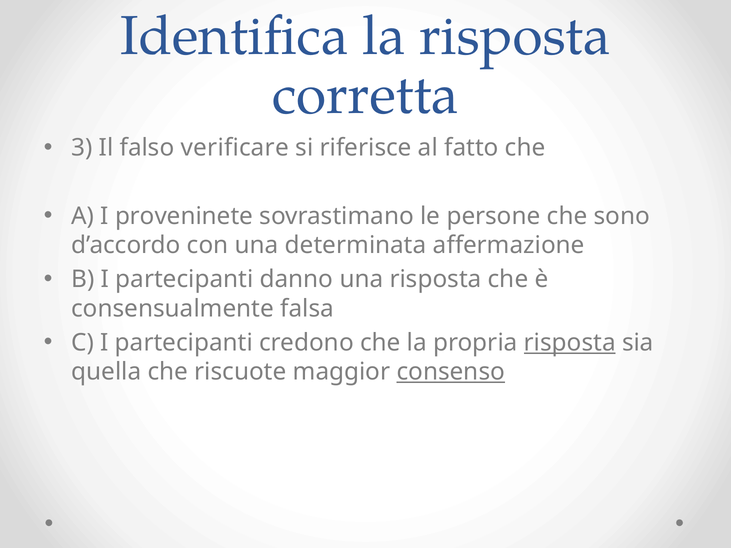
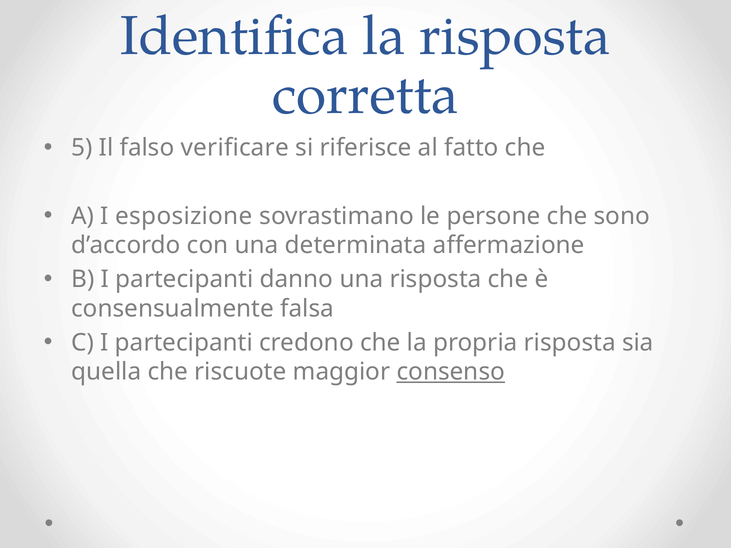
3: 3 -> 5 (82, 148)
proveninete: proveninete -> esposizione (184, 216)
risposta underline: present -> none (570, 343)
